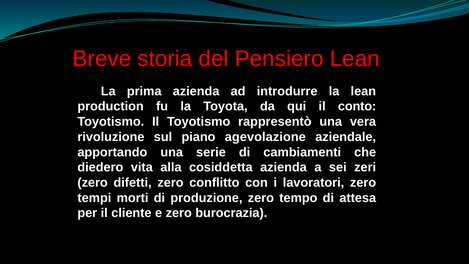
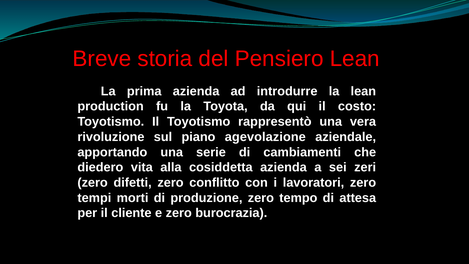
conto: conto -> costo (357, 106)
